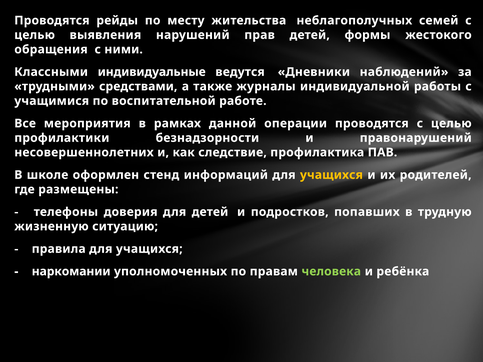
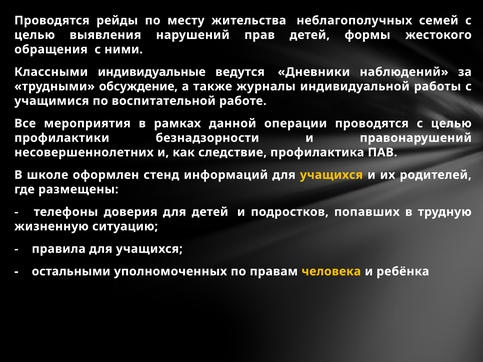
средствами: средствами -> обсуждение (138, 86)
наркомании: наркомании -> остальными (71, 272)
человека colour: light green -> yellow (331, 272)
